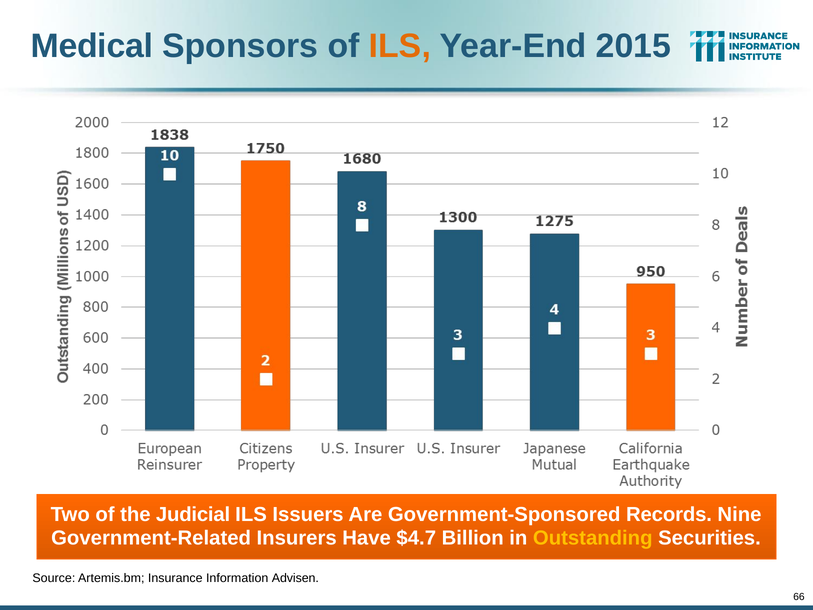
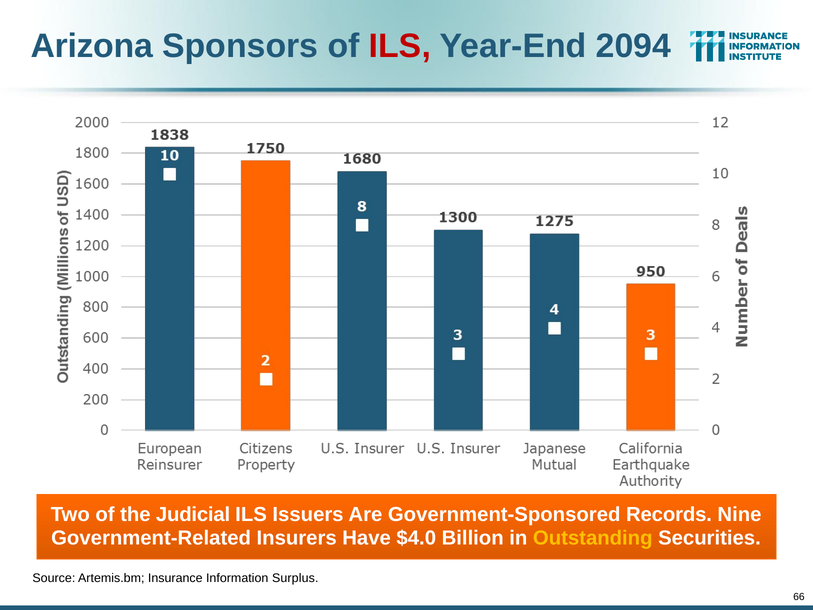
Medical: Medical -> Arizona (92, 46)
ILS colour: orange -> red (400, 46)
2015: 2015 -> 2094 (633, 46)
$4.7: $4.7 -> $4.0 (416, 538)
Advisen: Advisen -> Surplus (295, 578)
